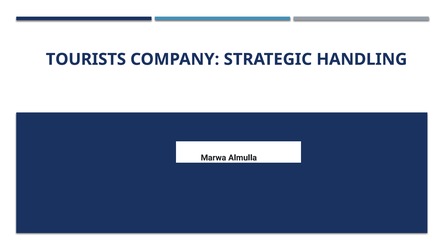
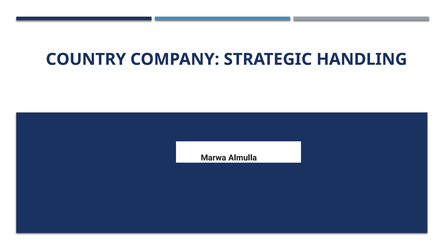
TOURISTS: TOURISTS -> COUNTRY (86, 59)
